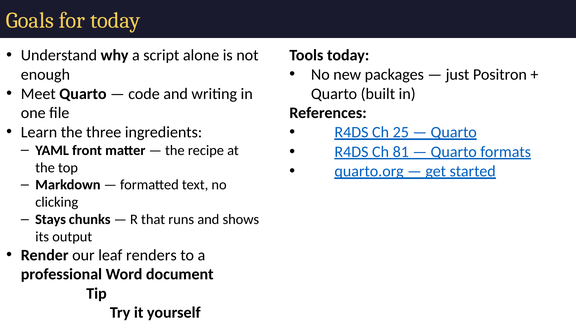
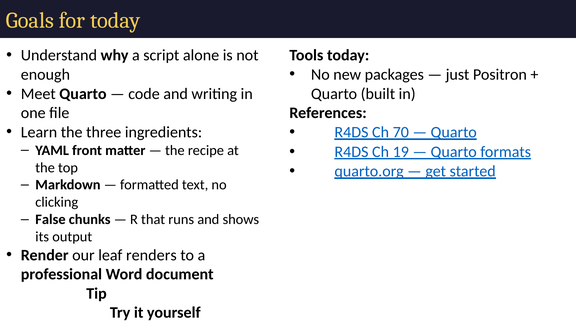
25: 25 -> 70 (401, 132)
81: 81 -> 19 (401, 152)
Stays: Stays -> False (50, 219)
